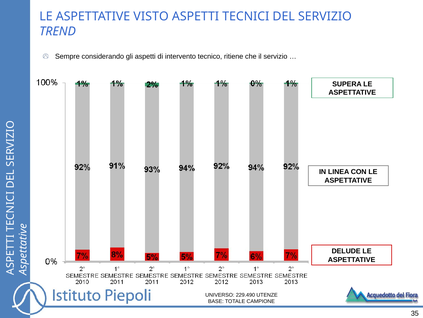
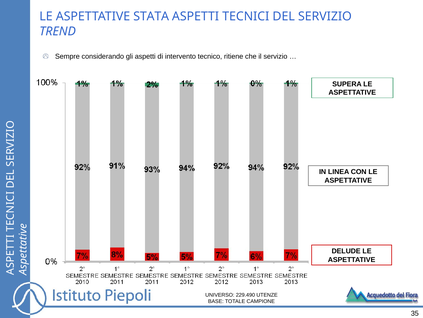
VISTO: VISTO -> STATA (151, 16)
